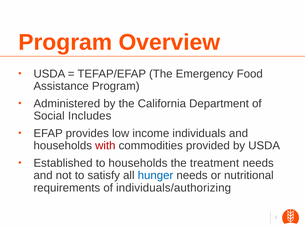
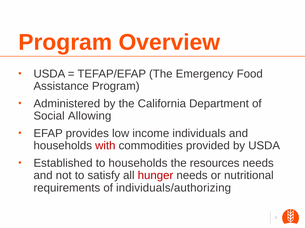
Includes: Includes -> Allowing (90, 116)
treatment: treatment -> resources (215, 164)
hunger colour: blue -> red (155, 176)
